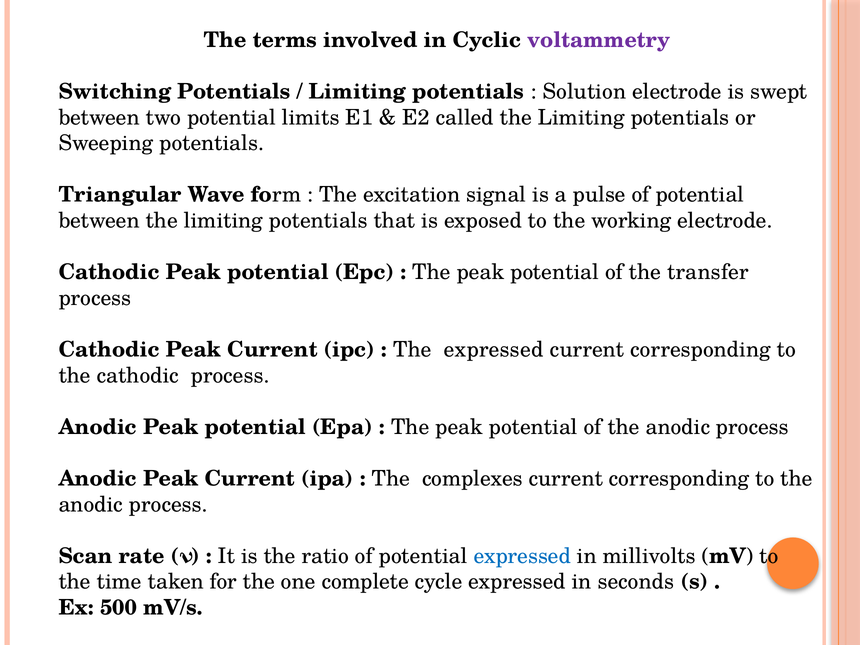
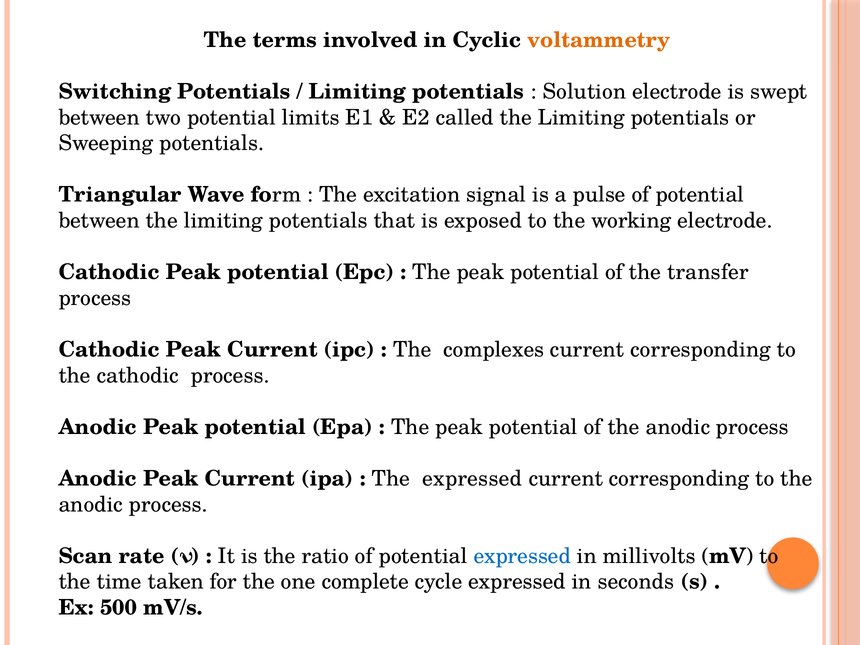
voltammetry colour: purple -> orange (599, 40)
The expressed: expressed -> complexes (494, 350)
The complexes: complexes -> expressed (472, 479)
